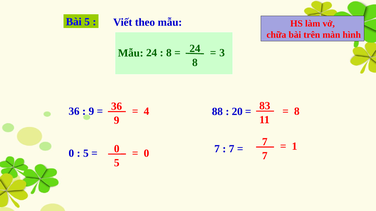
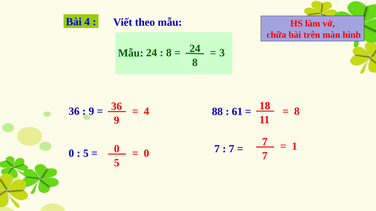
Bài 5: 5 -> 4 (87, 22)
20: 20 -> 61 (237, 112)
83: 83 -> 18 (265, 106)
